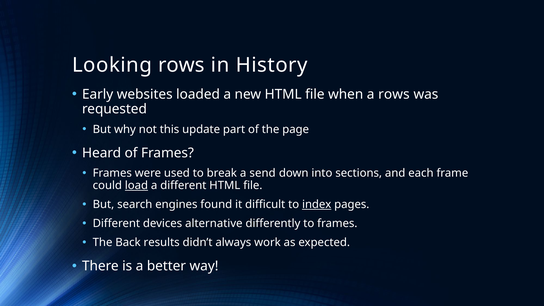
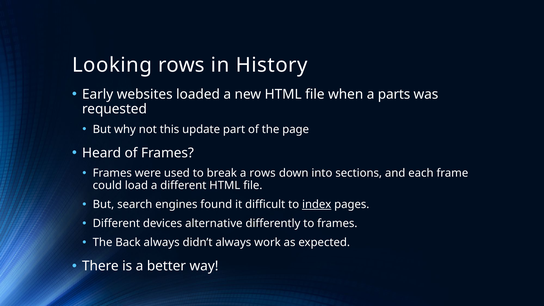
a rows: rows -> parts (394, 94)
a send: send -> rows (263, 173)
load underline: present -> none (136, 185)
Back results: results -> always (162, 243)
